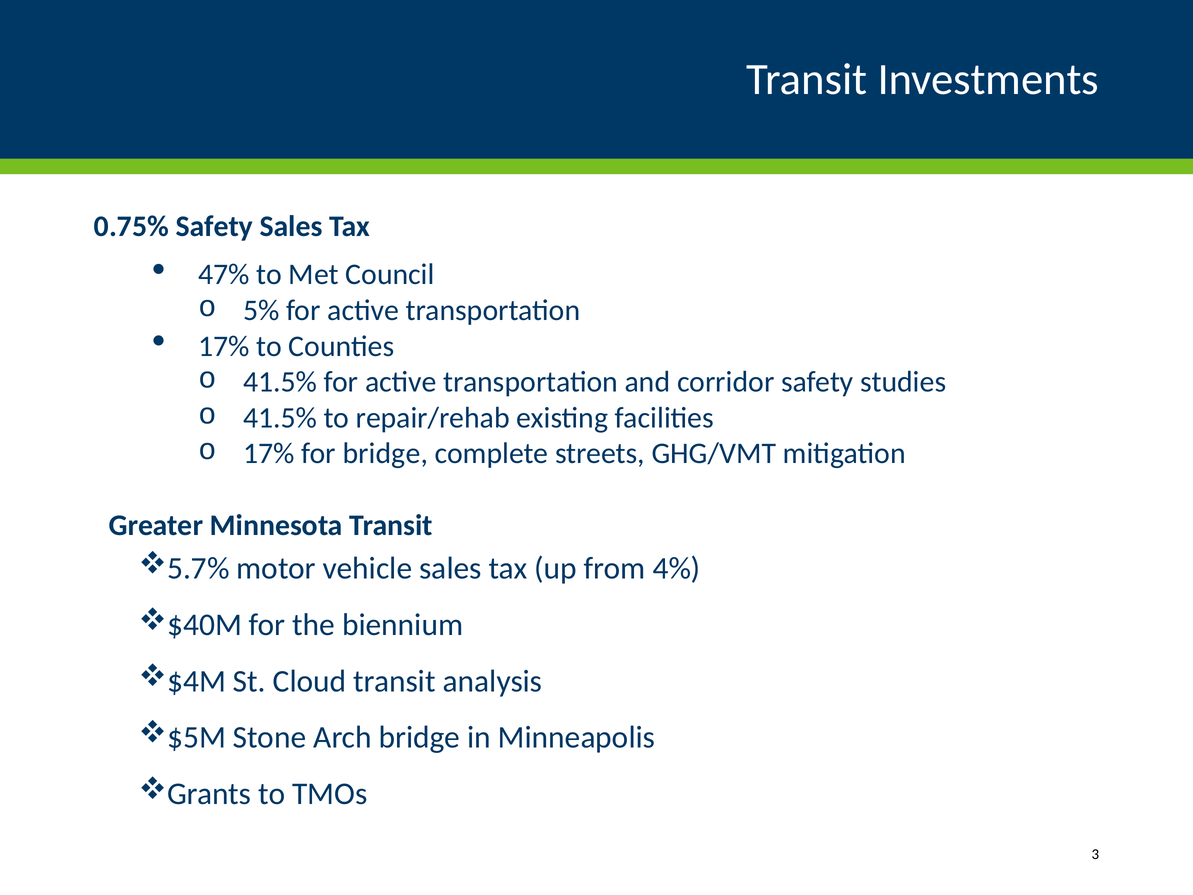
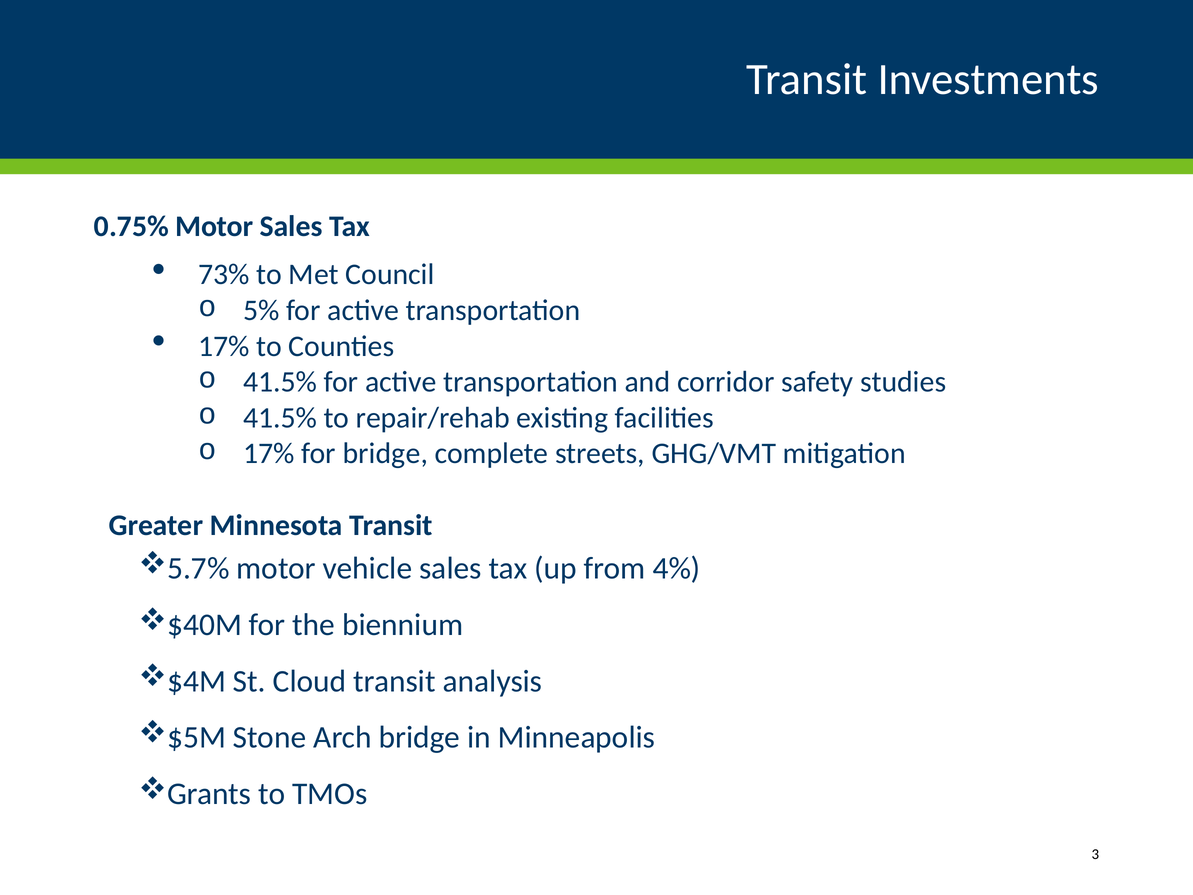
0.75% Safety: Safety -> Motor (214, 226)
47%: 47% -> 73% (224, 275)
